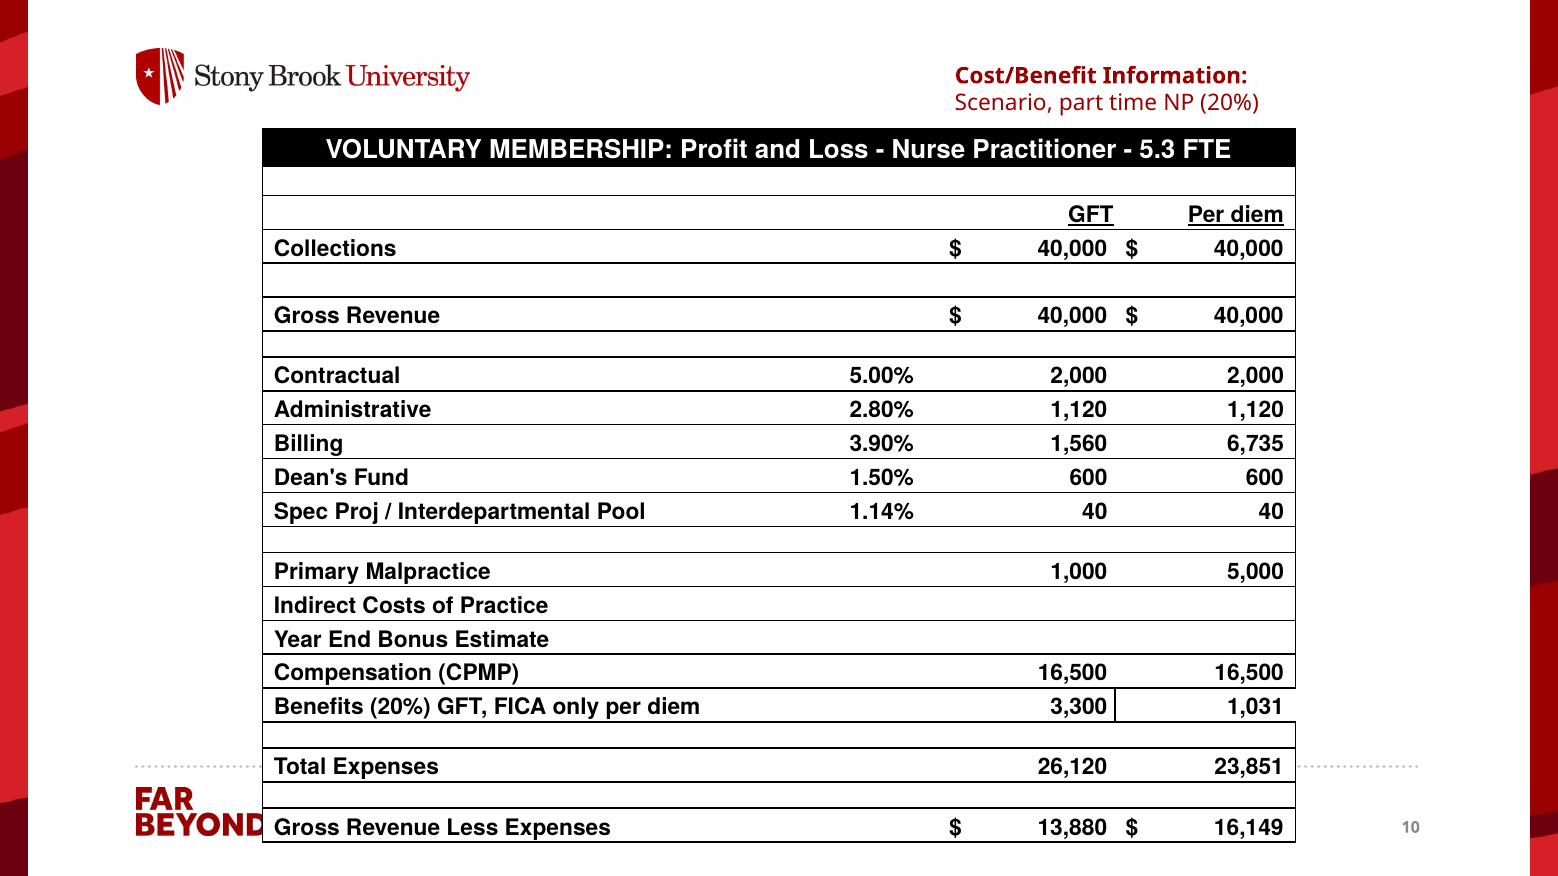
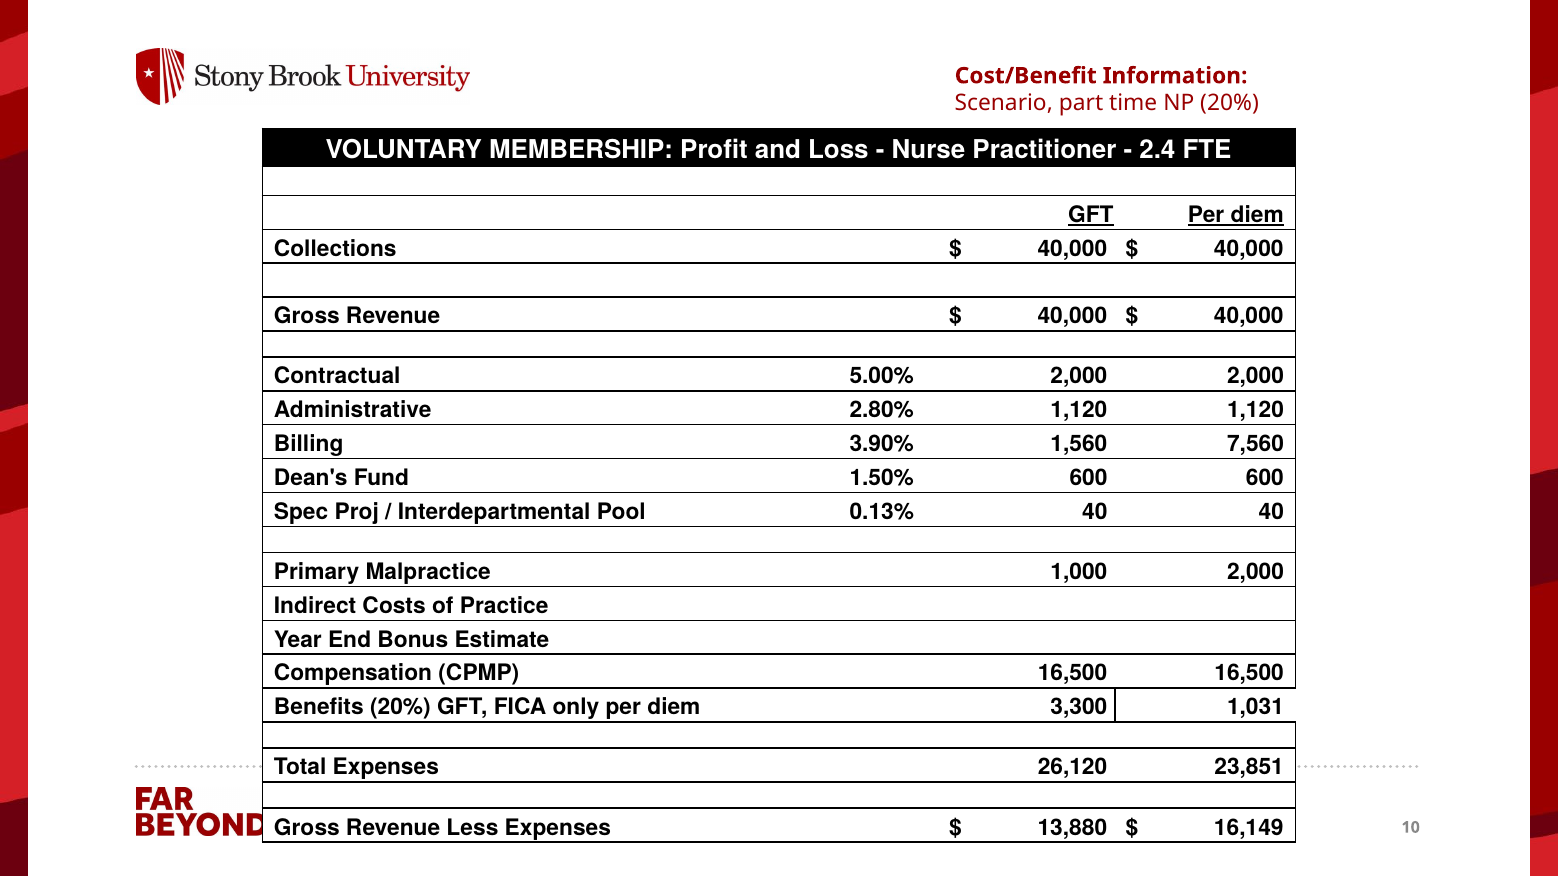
5.3: 5.3 -> 2.4 (1157, 150)
6,735: 6,735 -> 7,560 (1255, 444)
1.14%: 1.14% -> 0.13% (882, 512)
1,000 5,000: 5,000 -> 2,000 (1255, 572)
